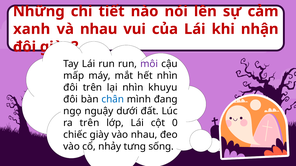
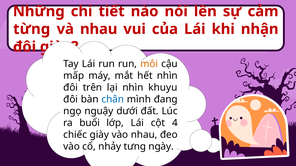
xanh: xanh -> từng (32, 29)
môi colour: purple -> orange (149, 64)
ra trên: trên -> buổi (90, 123)
0: 0 -> 4 (175, 123)
sống: sống -> ngày (161, 147)
